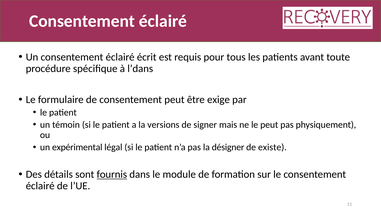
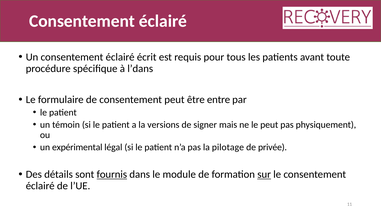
exige: exige -> entre (219, 100)
désigner: désigner -> pilotage (228, 147)
existe: existe -> privée (273, 147)
sur underline: none -> present (264, 175)
